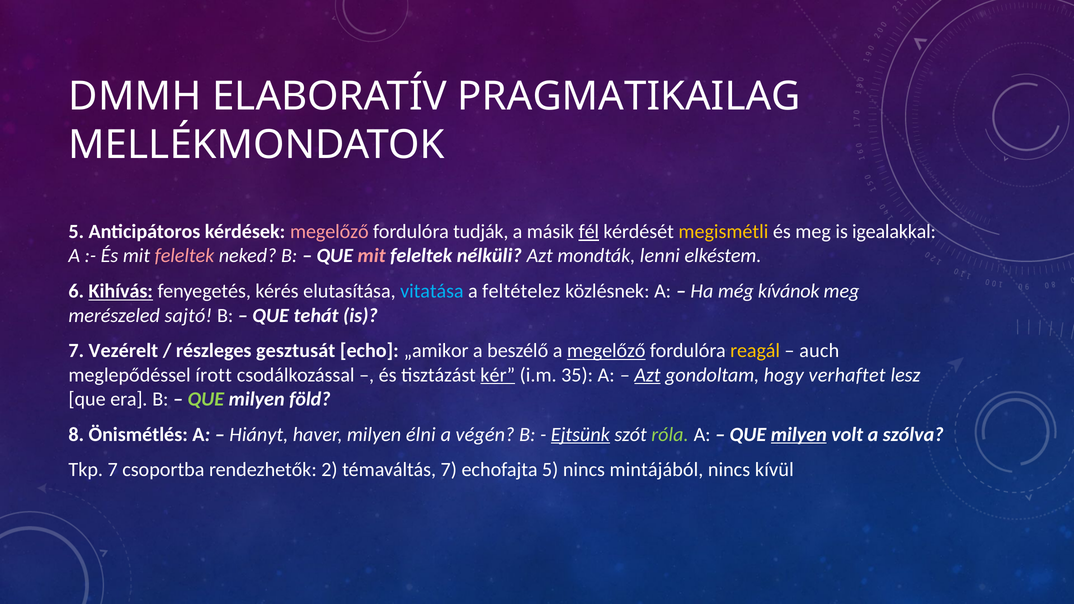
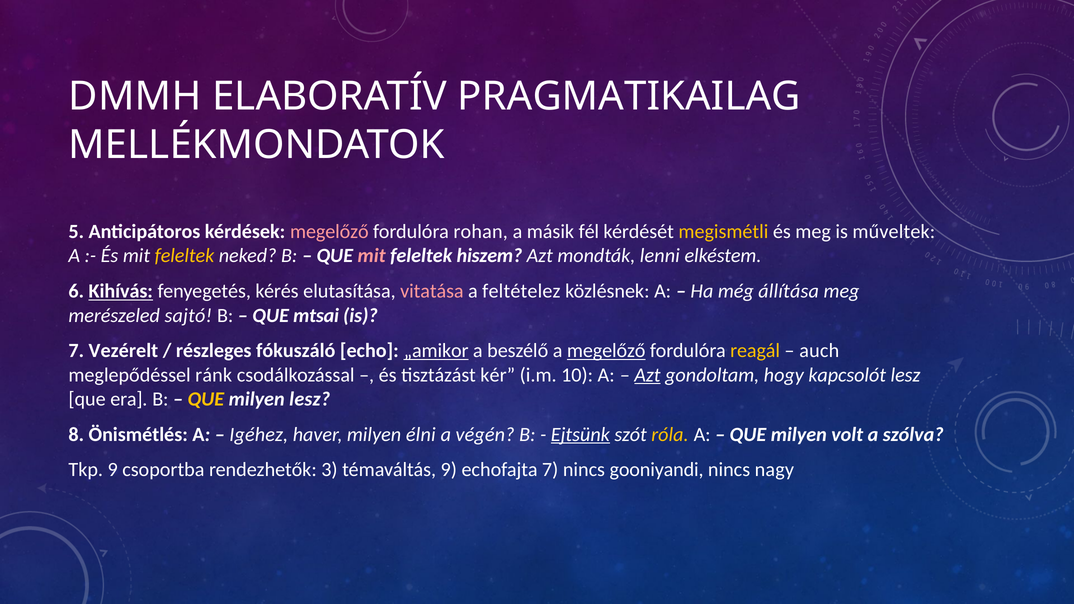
tudják: tudják -> rohan (481, 232)
fél underline: present -> none (589, 232)
igealakkal: igealakkal -> műveltek (894, 232)
feleltek colour: pink -> yellow (184, 256)
nélküli: nélküli -> hiszem (489, 256)
vitatása colour: light blue -> pink (432, 291)
kívánok: kívánok -> állítása (789, 291)
tehát: tehát -> mtsai (316, 315)
gesztusát: gesztusát -> fókuszáló (296, 351)
„amikor underline: none -> present (436, 351)
írott: írott -> ránk (214, 375)
kér underline: present -> none (498, 375)
35: 35 -> 10 (577, 375)
verhaftet: verhaftet -> kapcsolót (847, 375)
QUE colour: light green -> yellow (206, 399)
milyen föld: föld -> lesz (310, 399)
Hiányt: Hiányt -> Igéhez (259, 434)
róla colour: light green -> yellow (670, 434)
milyen underline: present -> none (799, 434)
Tkp 7: 7 -> 9 (113, 470)
2: 2 -> 3 (329, 470)
témaváltás 7: 7 -> 9 (449, 470)
echofajta 5: 5 -> 7 (550, 470)
mintájából: mintájából -> gooniyandi (657, 470)
kívül: kívül -> nagy (774, 470)
